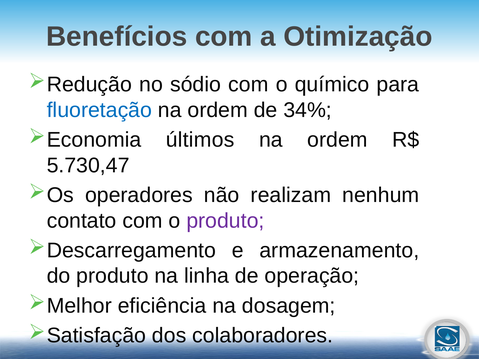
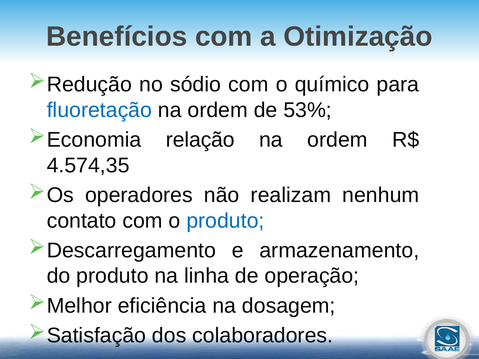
34%: 34% -> 53% (308, 110)
últimos: últimos -> relação (200, 140)
5.730,47: 5.730,47 -> 4.574,35 (88, 165)
produto colour: purple -> blue (225, 221)
